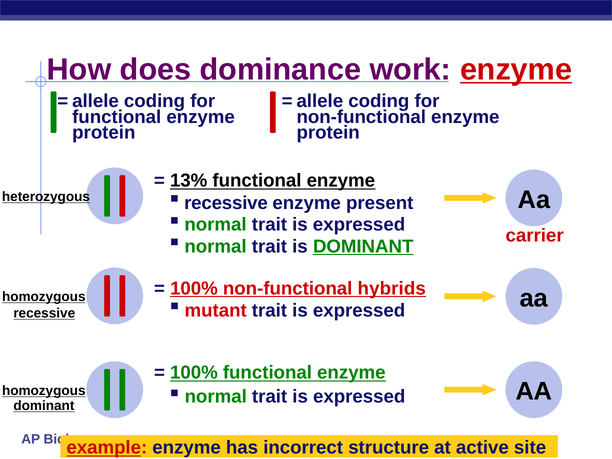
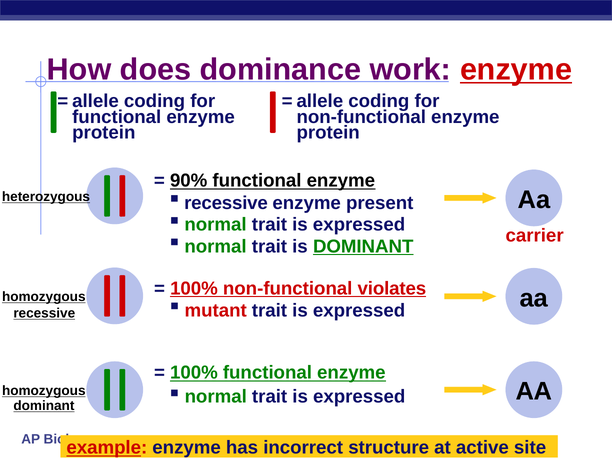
13%: 13% -> 90% (189, 181)
hybrids: hybrids -> violates (392, 288)
